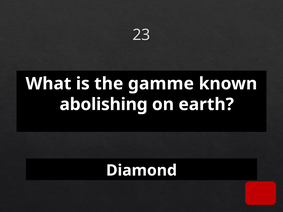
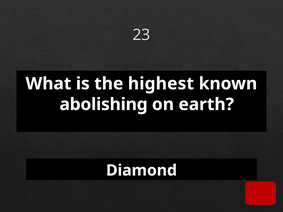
gamme: gamme -> highest (161, 84)
